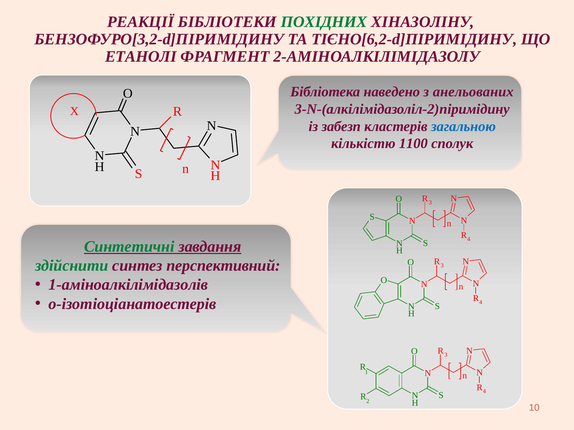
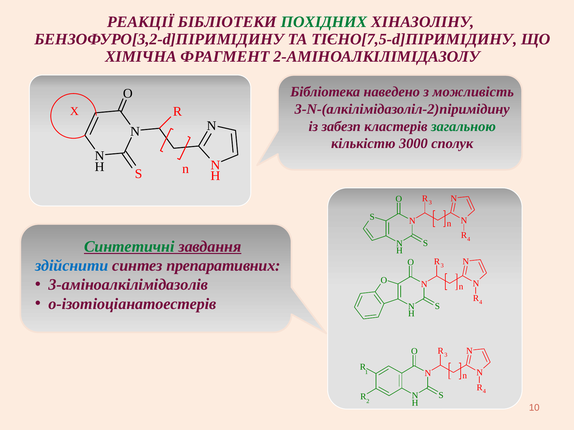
ТІЄНО[6,2-d]ПІРИМІДИНУ: ТІЄНО[6,2-d]ПІРИМІДИНУ -> ТІЄНО[7,5-d]ПІРИМІДИНУ (414, 39)
ЕТАНОЛІ: ЕТАНОЛІ -> ХІМІЧНА (141, 56)
анельованих: анельованих -> можливість (473, 92)
загальною colour: blue -> green (463, 126)
1100: 1100 -> 3000 (413, 144)
здійснити colour: green -> blue (72, 266)
перспективний: перспективний -> препаративних (223, 266)
1-аміноалкілімідазолів: 1-аміноалкілімідазолів -> 3-аміноалкілімідазолів (128, 285)
